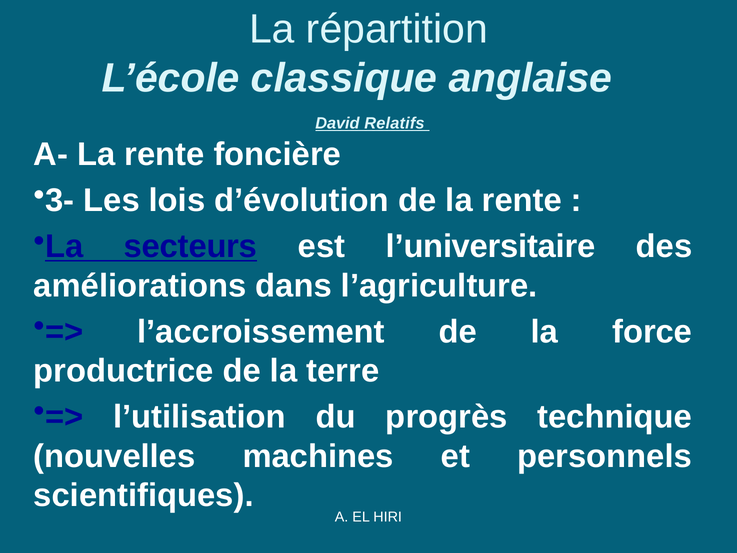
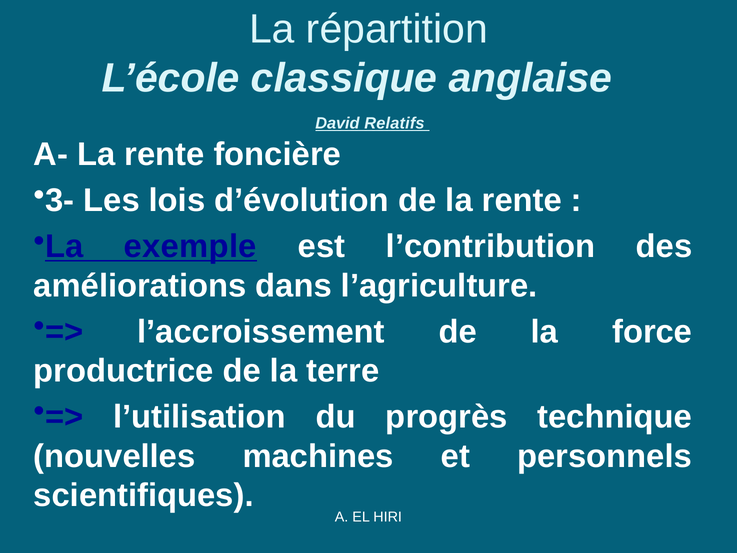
secteurs: secteurs -> exemple (190, 246)
l’universitaire: l’universitaire -> l’contribution (491, 246)
